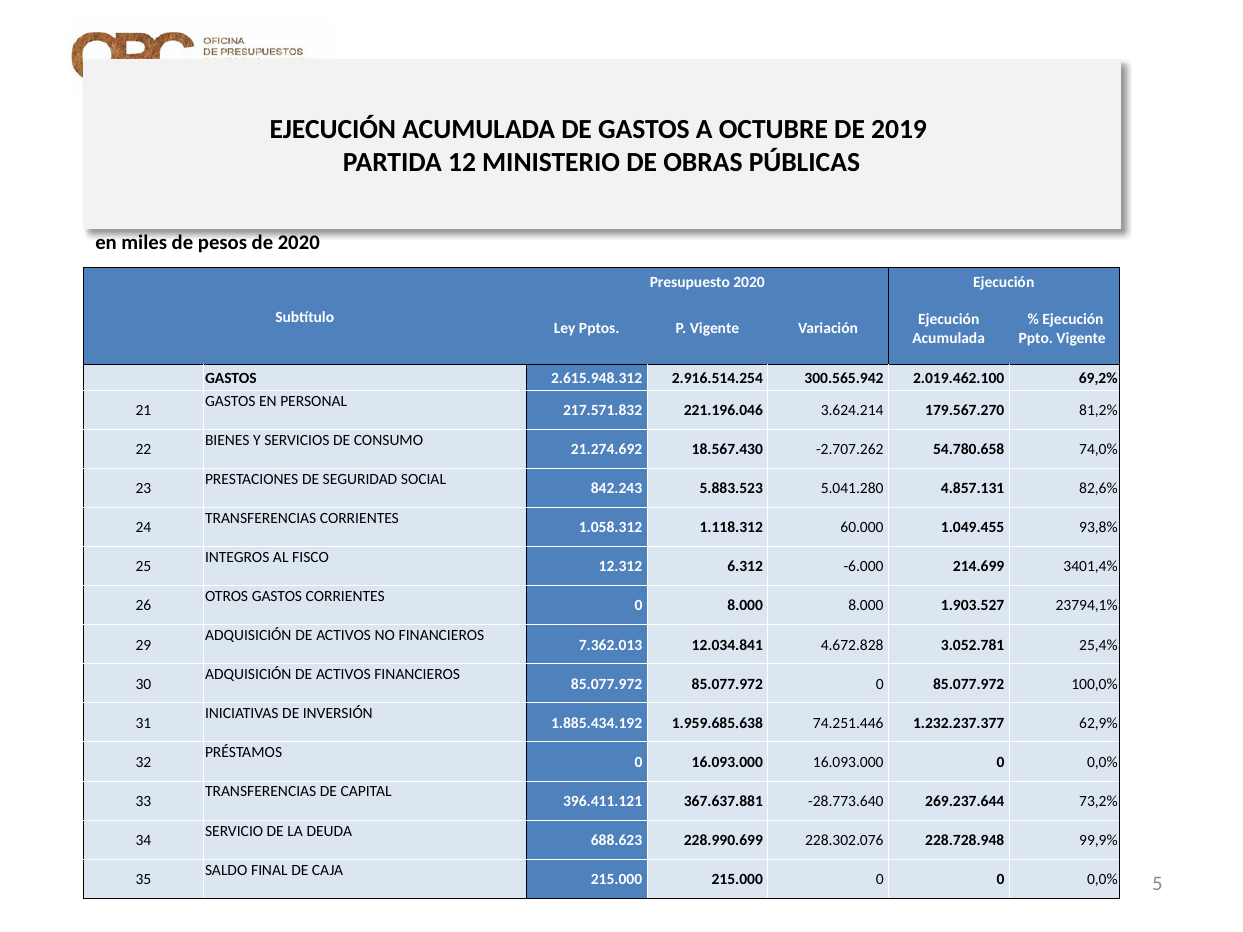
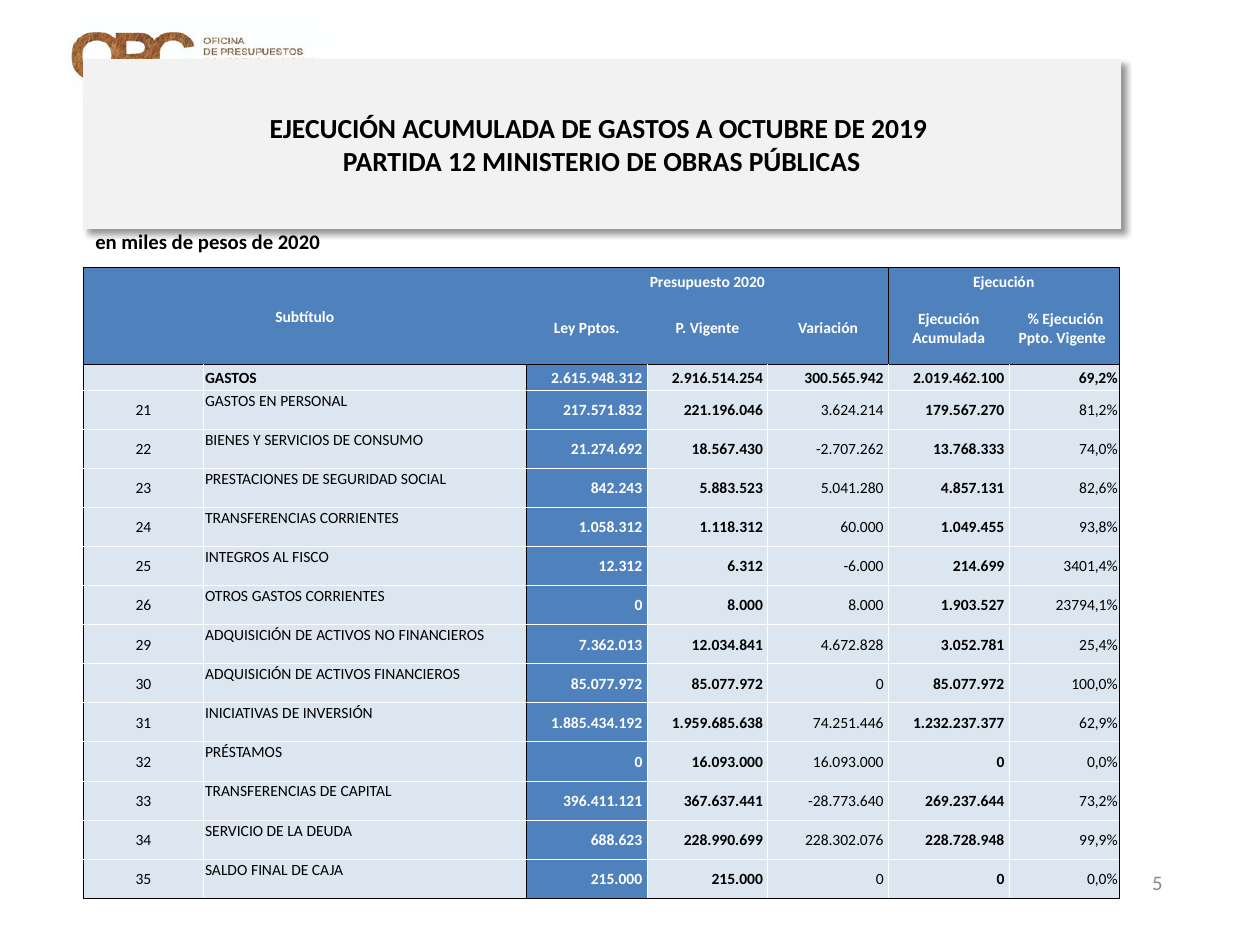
54.780.658: 54.780.658 -> 13.768.333 (969, 450)
367.637.881: 367.637.881 -> 367.637.441 (723, 801)
